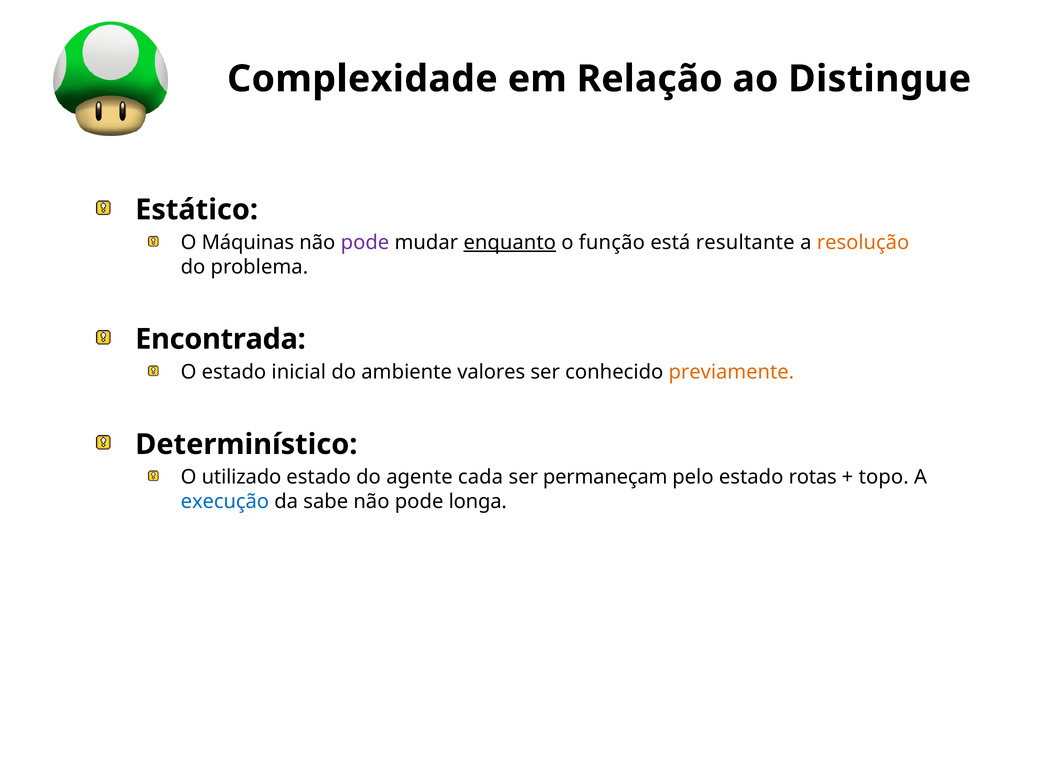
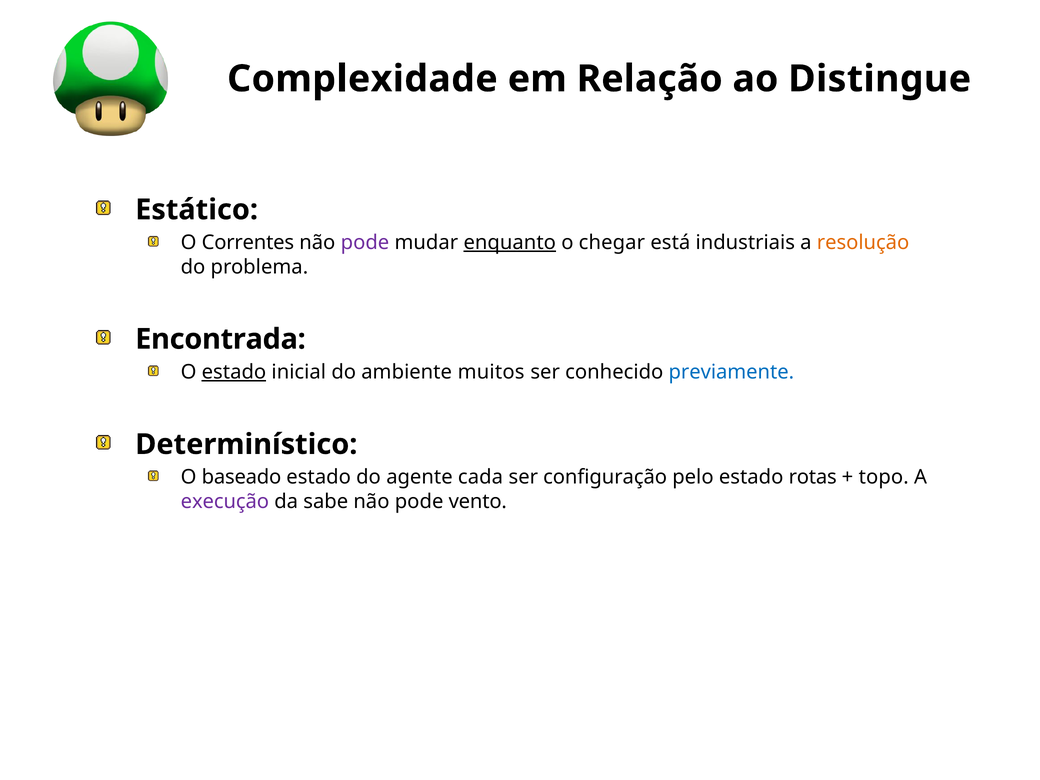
Máquinas: Máquinas -> Correntes (248, 243)
função: função -> chegar (612, 243)
resultante: resultante -> industriais (745, 243)
estado underline: none -> present (234, 372)
valores: valores -> muitos (491, 372)
previamente colour: orange -> blue (731, 372)
utilizado: utilizado -> baseado (242, 477)
permaneçam: permaneçam -> configuração (605, 477)
execução colour: blue -> purple (225, 502)
longa: longa -> vento (478, 502)
